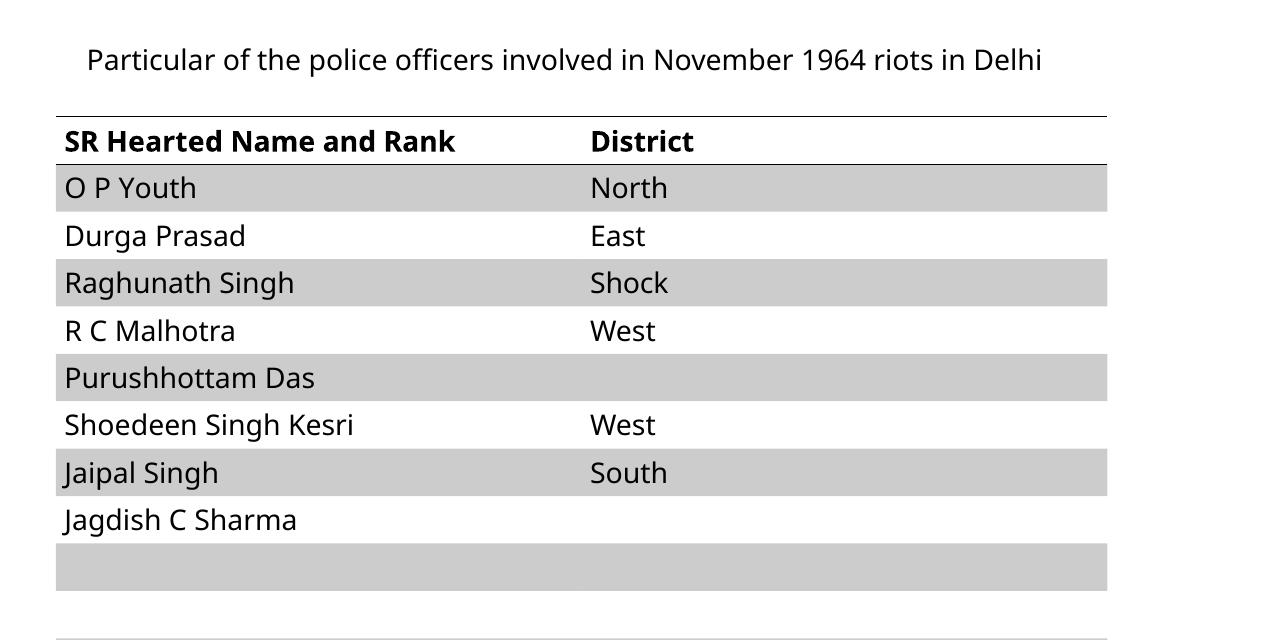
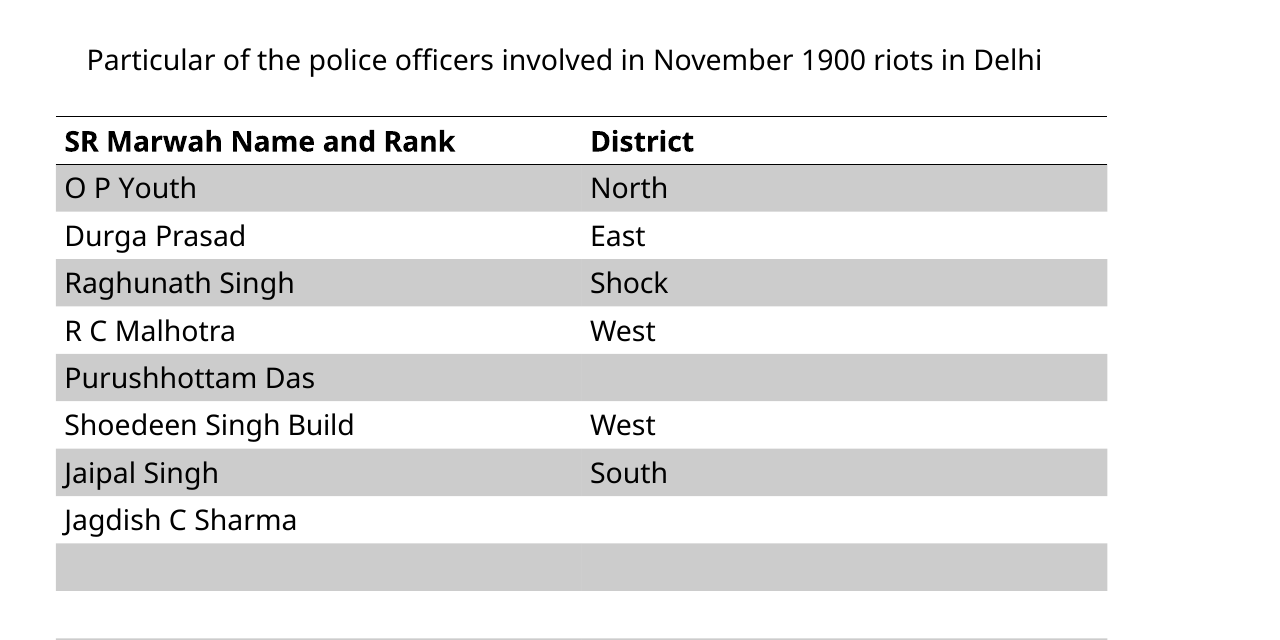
1964: 1964 -> 1900 (834, 61)
Hearted: Hearted -> Marwah (164, 142)
Kesri: Kesri -> Build (321, 427)
